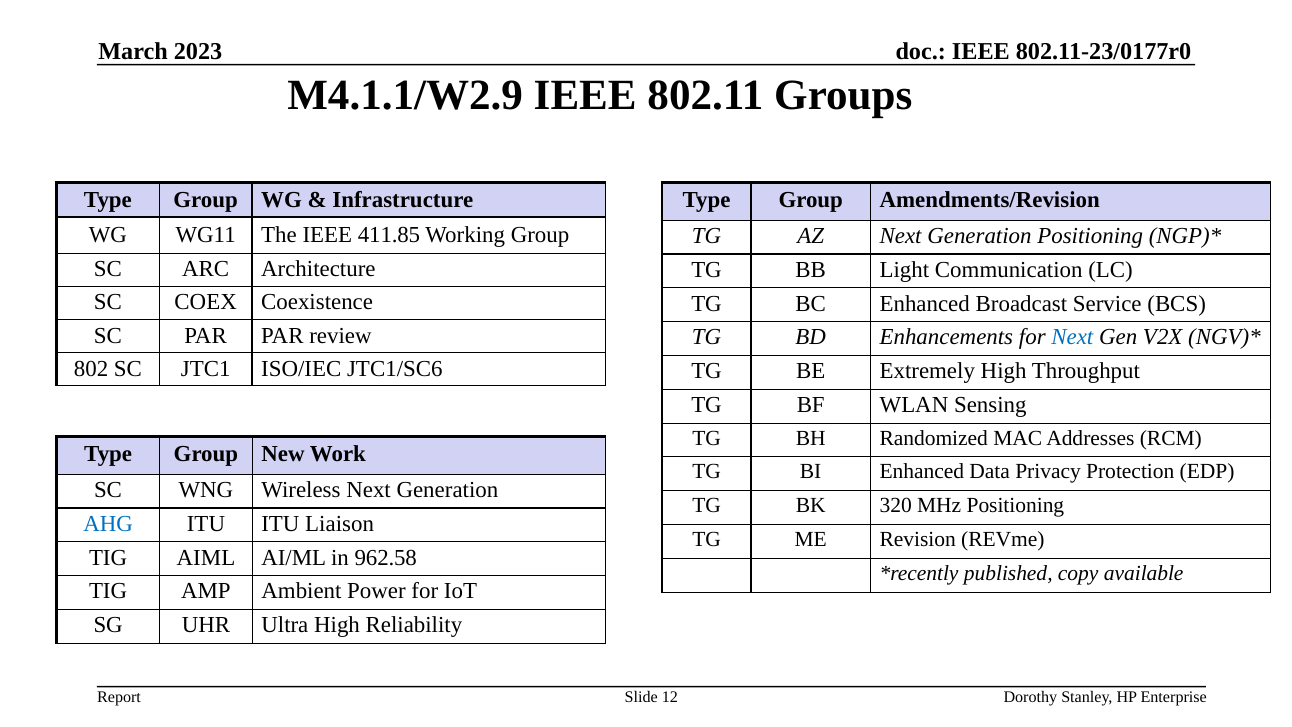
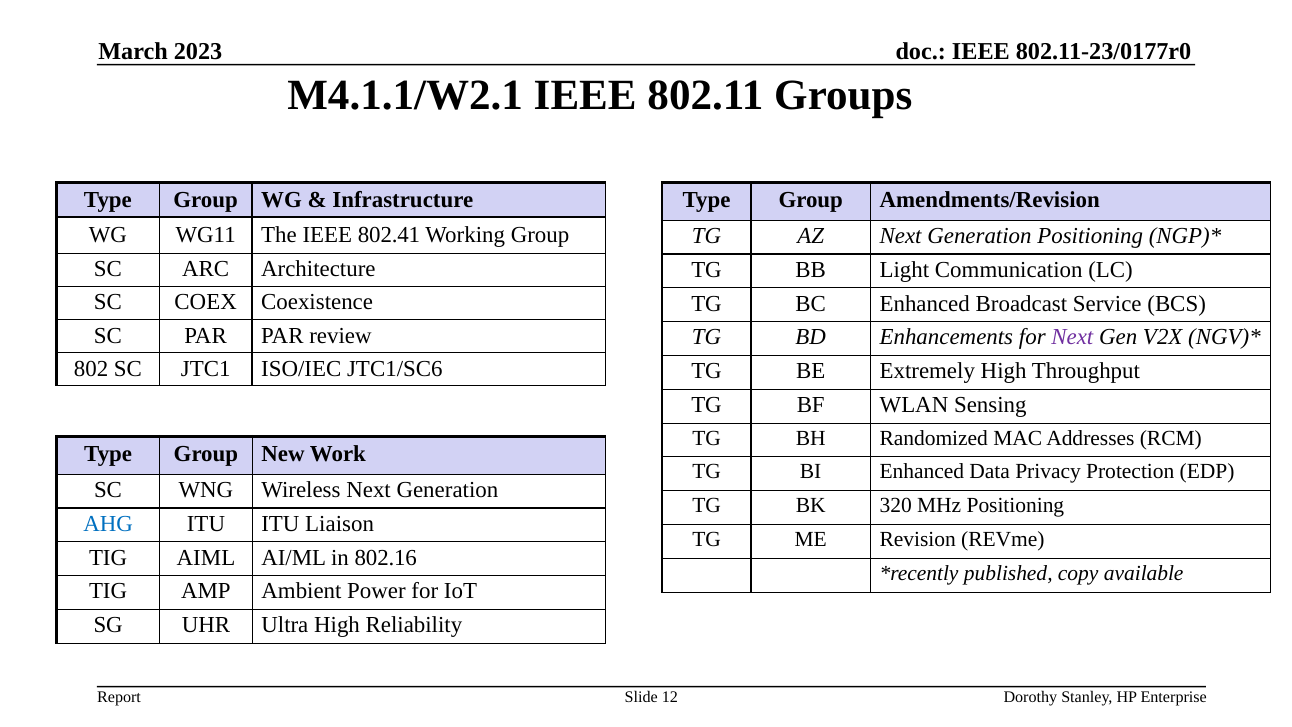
M4.1.1/W2.9: M4.1.1/W2.9 -> M4.1.1/W2.1 (405, 96)
411.85: 411.85 -> 802.41 (389, 235)
Next colour: blue -> purple (1072, 337)
962.58: 962.58 -> 802.16 (386, 557)
